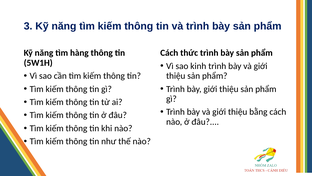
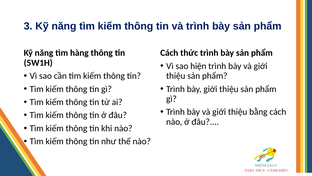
kinh: kinh -> hiện (198, 66)
